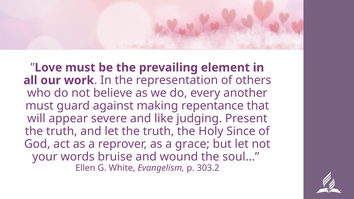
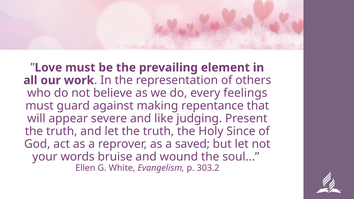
another: another -> feelings (245, 93)
grace: grace -> saved (192, 144)
